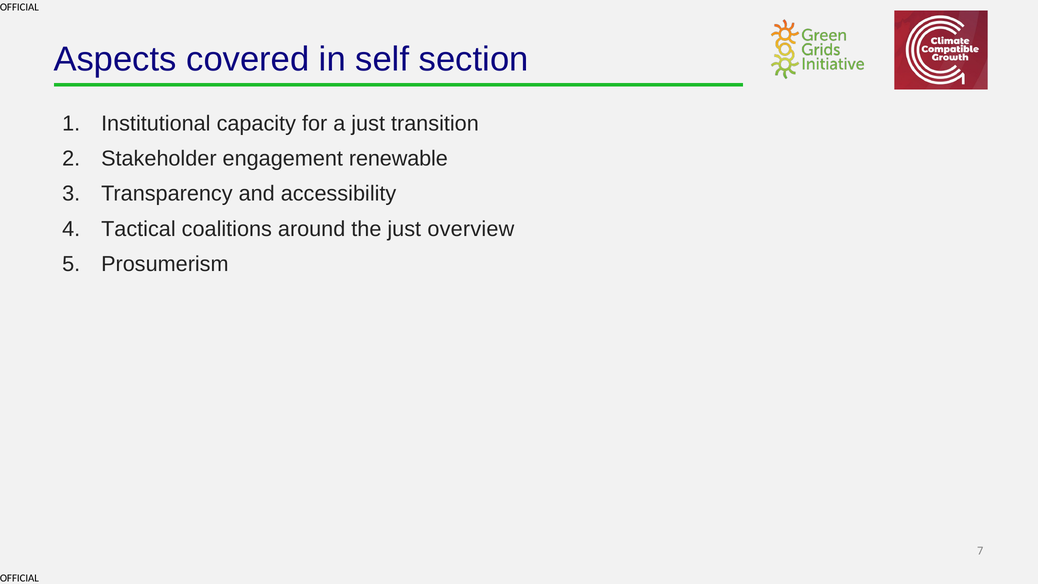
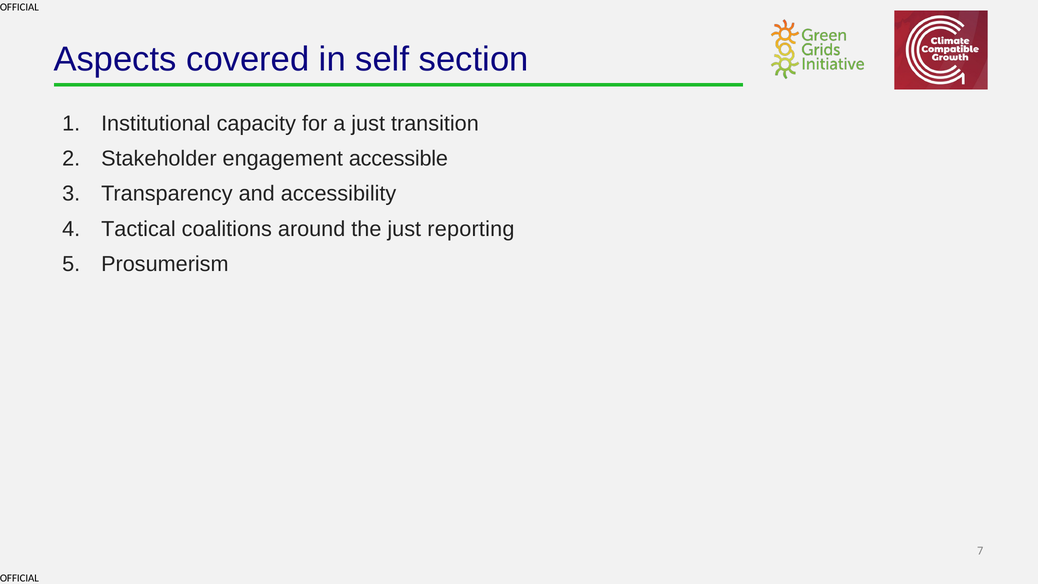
renewable: renewable -> accessible (398, 159)
overview: overview -> reporting (471, 229)
